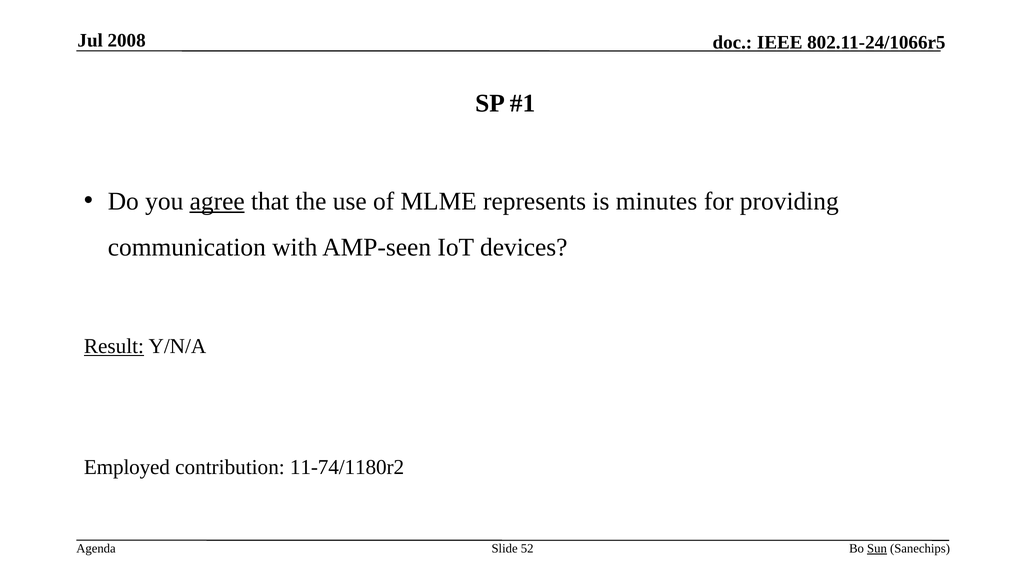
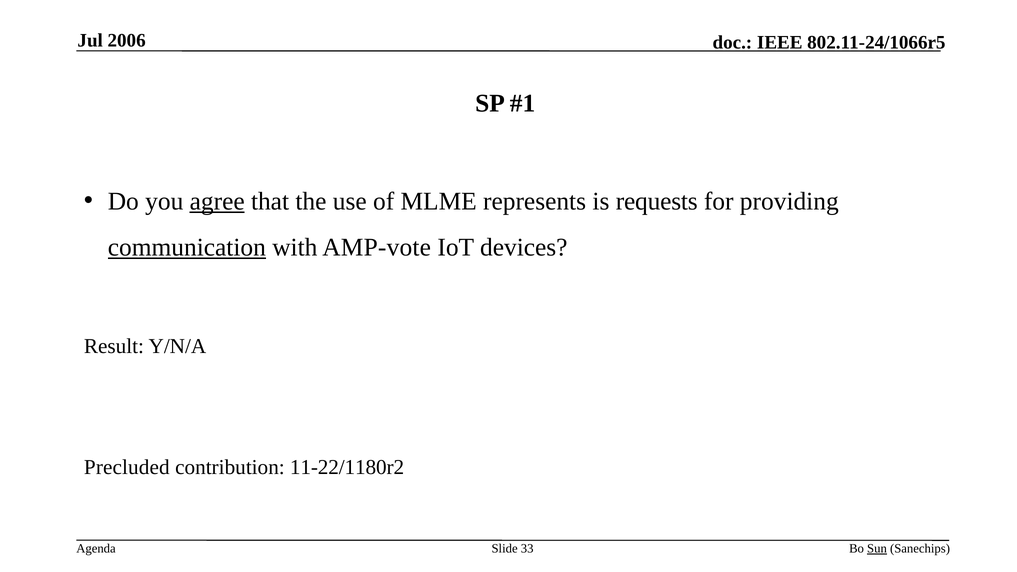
2008: 2008 -> 2006 (127, 40)
minutes: minutes -> requests (657, 201)
communication underline: none -> present (187, 247)
AMP-seen: AMP-seen -> AMP-vote (377, 247)
Result underline: present -> none (114, 346)
Employed: Employed -> Precluded (127, 467)
11-74/1180r2: 11-74/1180r2 -> 11-22/1180r2 (347, 467)
52: 52 -> 33 (527, 549)
